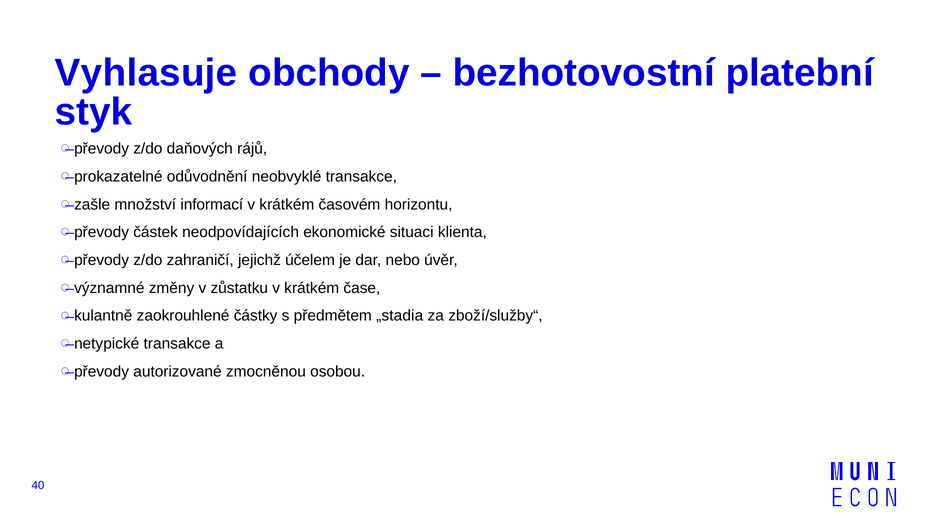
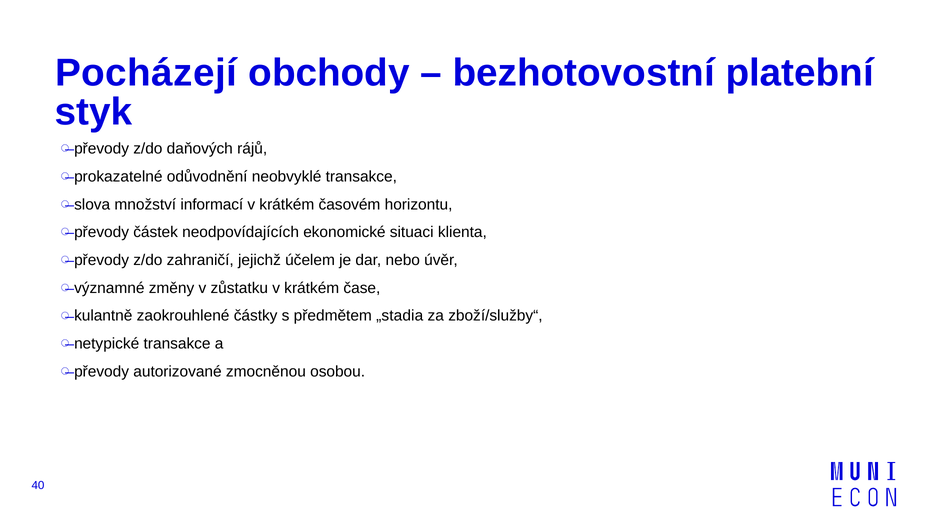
Vyhlasuje: Vyhlasuje -> Pocházejí (146, 73)
zašle: zašle -> slova (92, 204)
